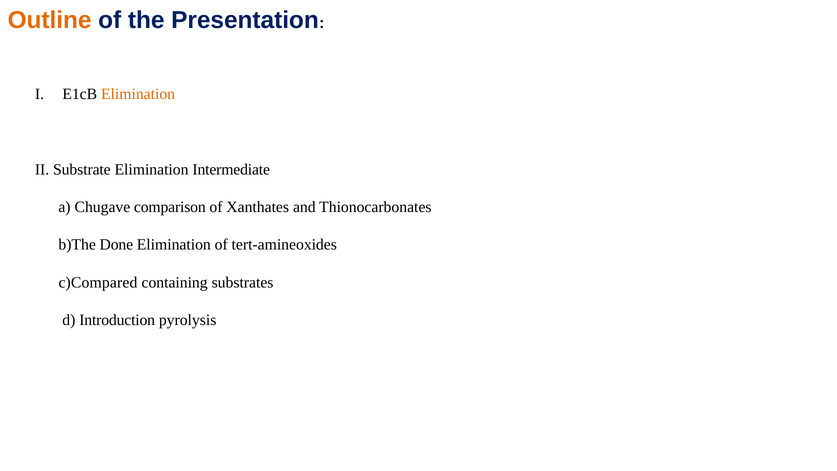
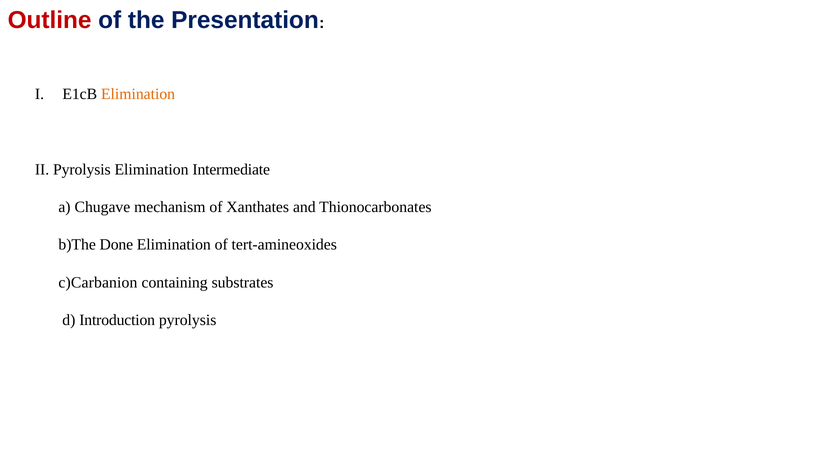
Outline colour: orange -> red (50, 20)
II Substrate: Substrate -> Pyrolysis (82, 169)
comparison: comparison -> mechanism (170, 207)
c)Compared: c)Compared -> c)Carbanion (98, 282)
